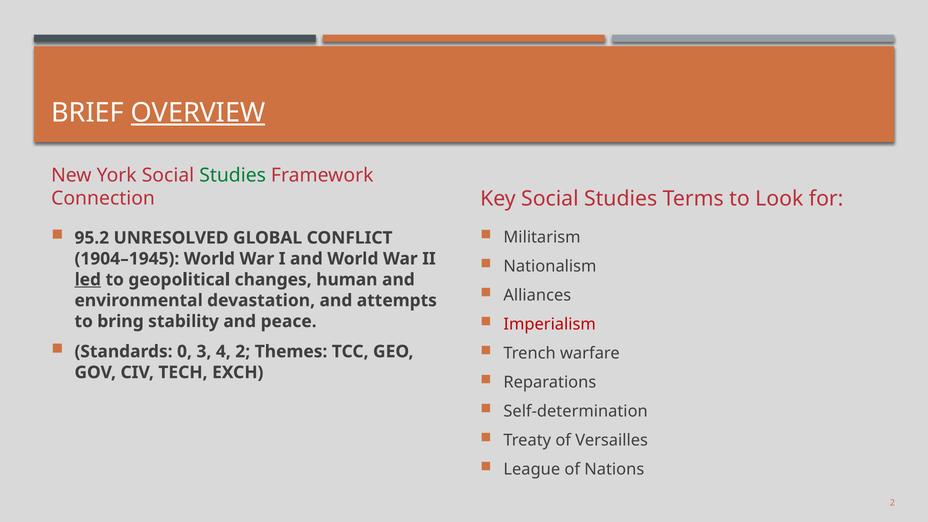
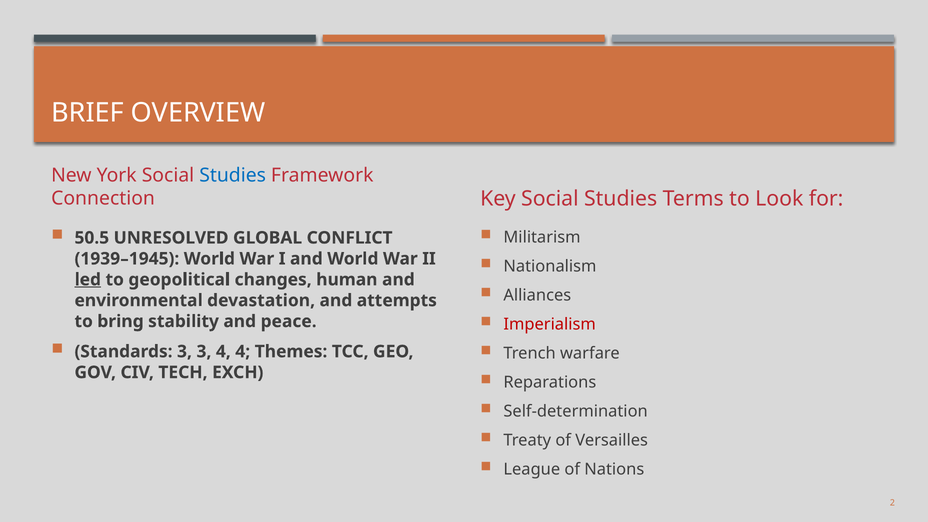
OVERVIEW underline: present -> none (198, 113)
Studies colour: green -> blue (233, 175)
95.2: 95.2 -> 50.5 (92, 238)
1904–1945: 1904–1945 -> 1939–1945 (127, 259)
Standards 0: 0 -> 3 (185, 352)
4 2: 2 -> 4 (243, 352)
